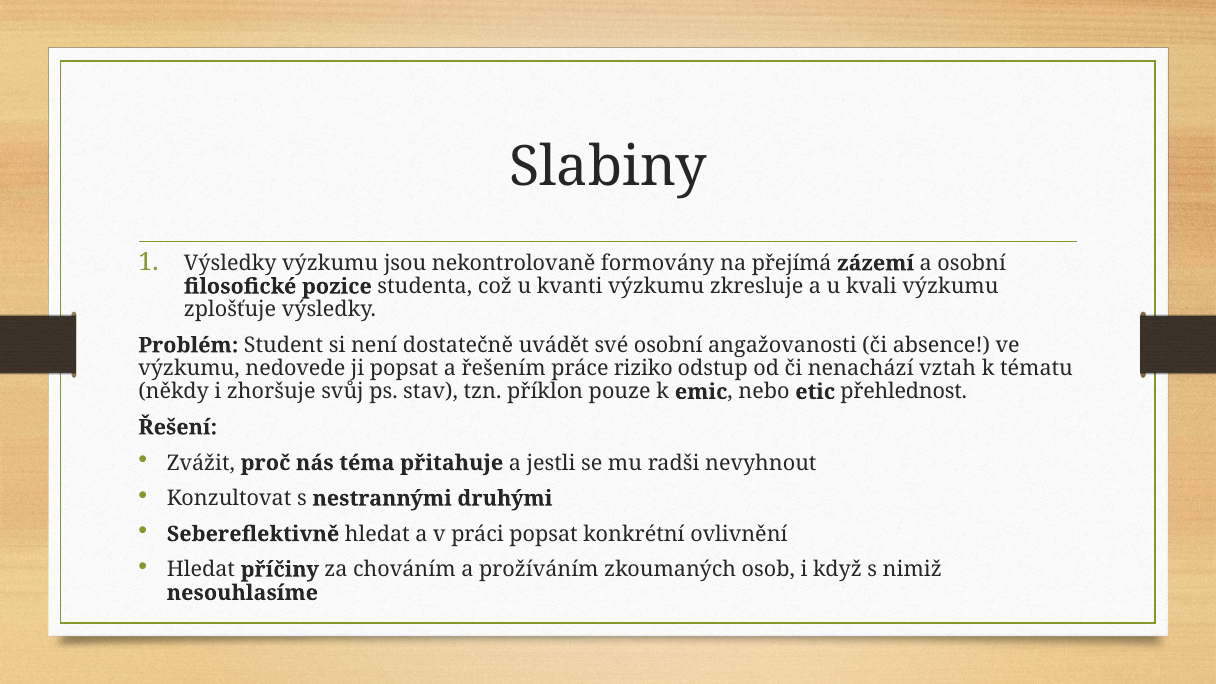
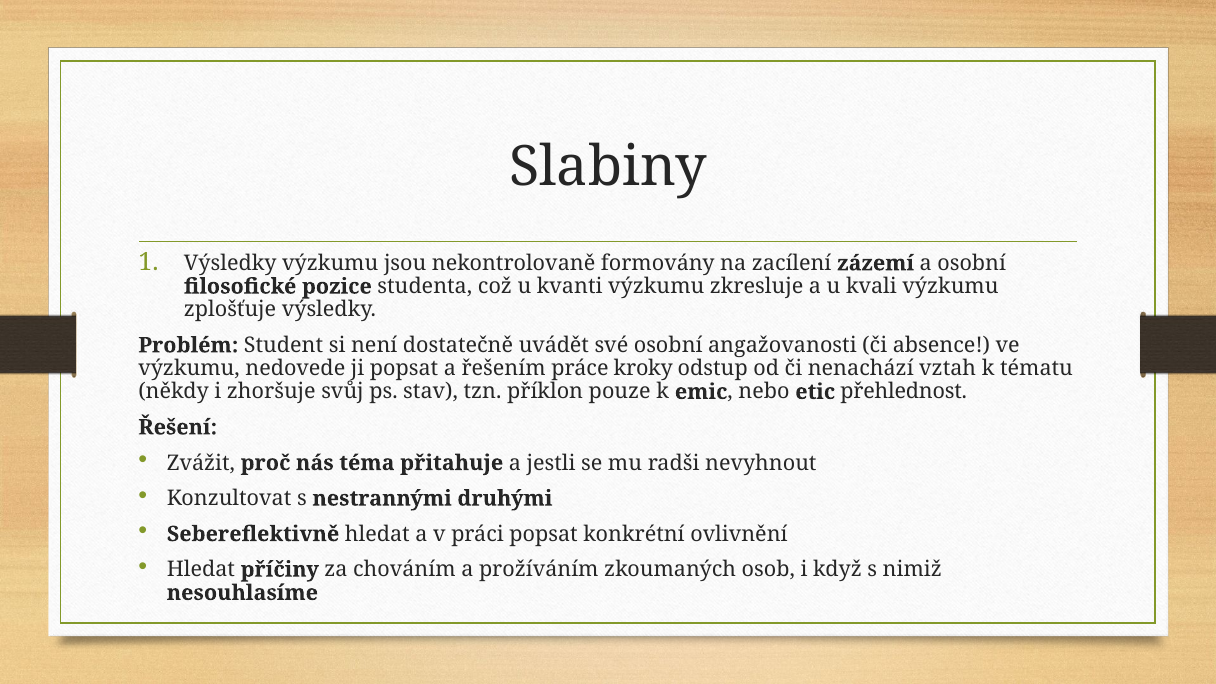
přejímá: přejímá -> zacílení (792, 263)
riziko: riziko -> kroky (643, 369)
